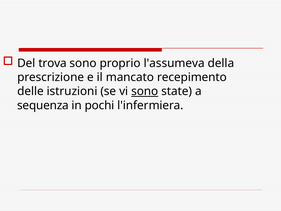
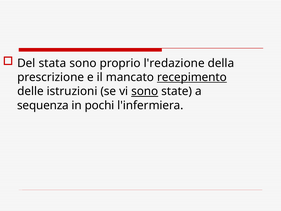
trova: trova -> stata (52, 63)
l'assumeva: l'assumeva -> l'redazione (174, 63)
recepimento underline: none -> present (192, 77)
